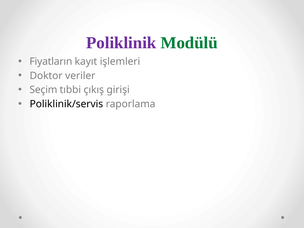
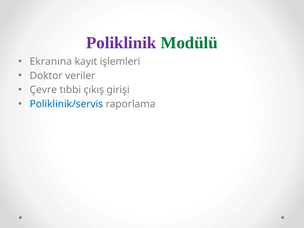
Fiyatların: Fiyatların -> Ekranına (51, 62)
Seçim: Seçim -> Çevre (43, 90)
Poliklinik/servis colour: black -> blue (66, 104)
